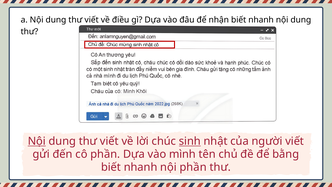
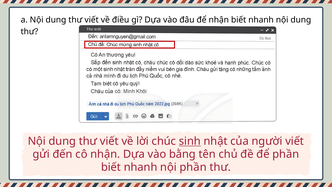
Nội underline: present -> none (37, 141)
cô phần: phần -> nhận (105, 154)
mình: mình -> bằng (182, 154)
để bằng: bằng -> phần (286, 154)
